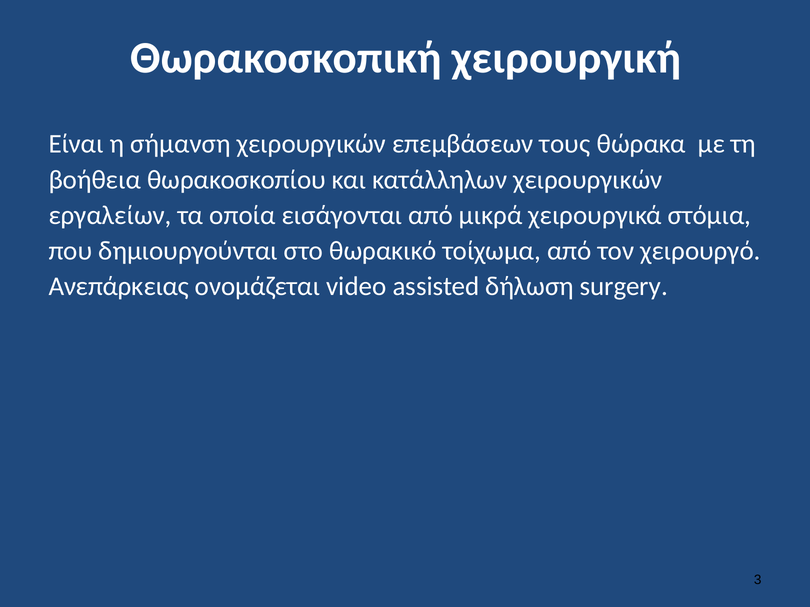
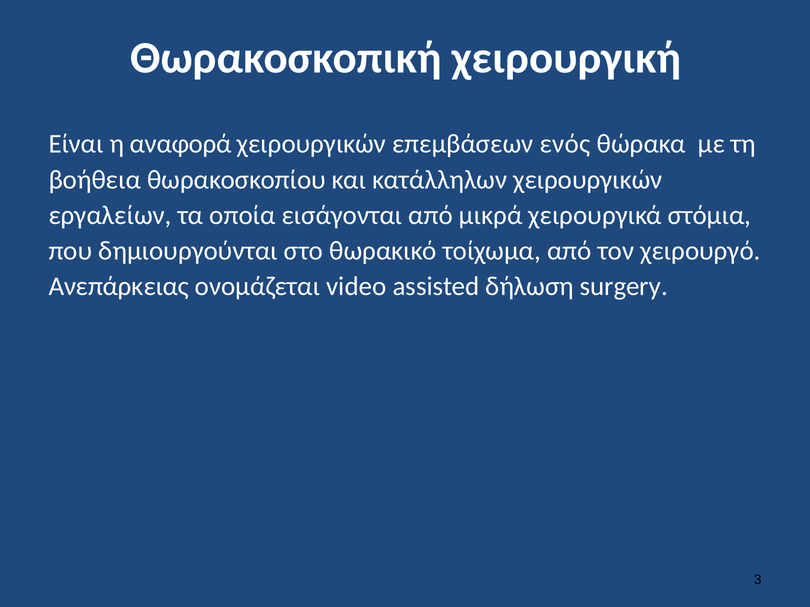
σήμανση: σήμανση -> αναφορά (181, 144)
τους: τους -> ενός (565, 144)
